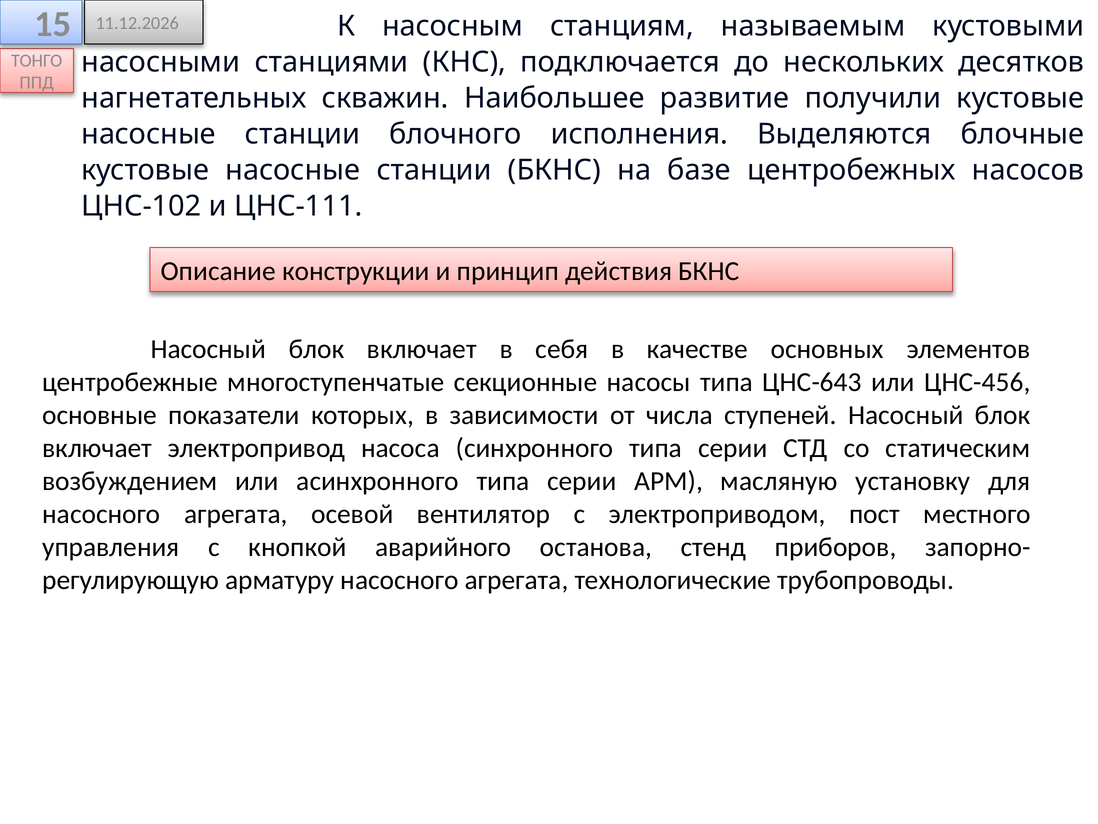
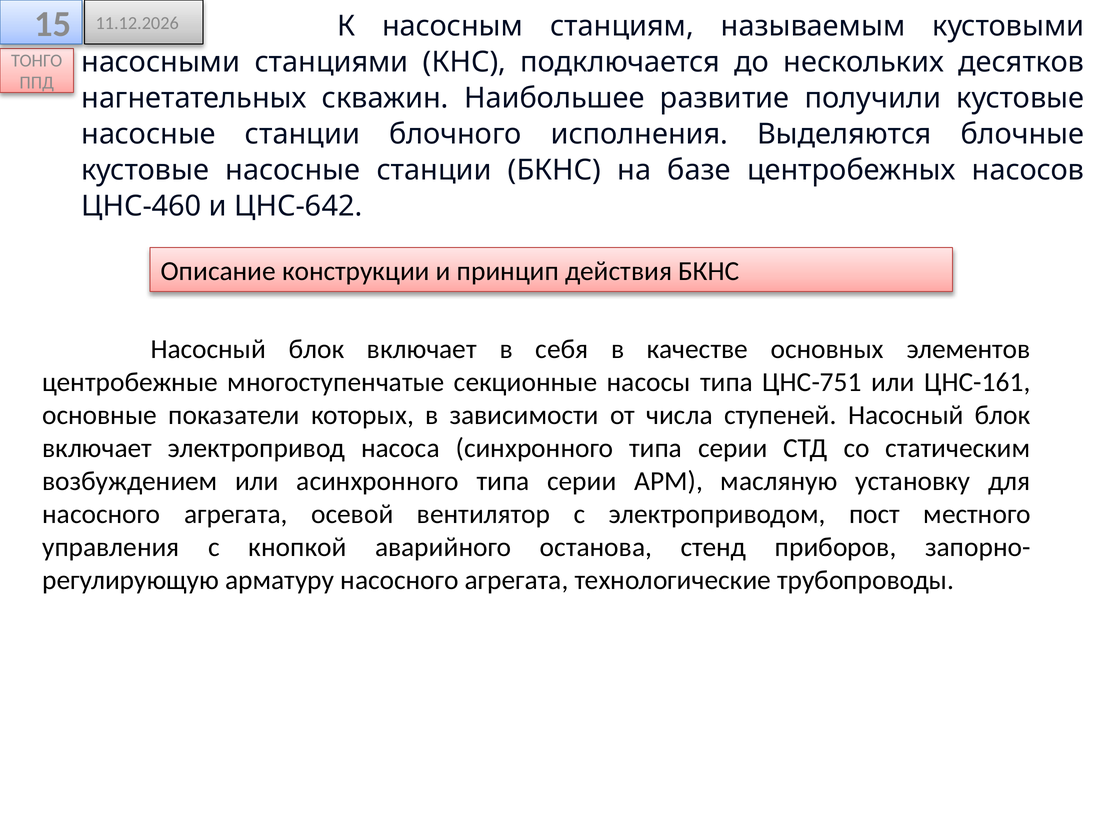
ЦНС-102: ЦНС-102 -> ЦНС-460 (141, 206)
ЦНС-111: ЦНС-111 -> ЦНС-642 (298, 206)
ЦНС-643: ЦНС-643 -> ЦНС-751 (812, 382)
ЦНС-456: ЦНС-456 -> ЦНС-161 (977, 382)
